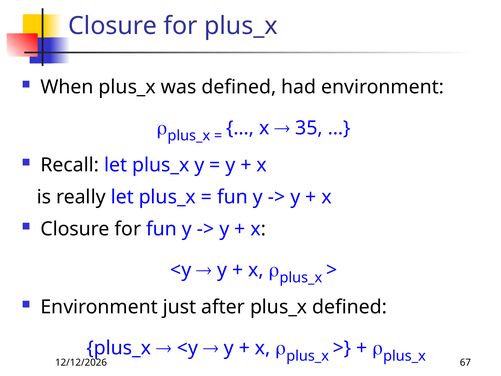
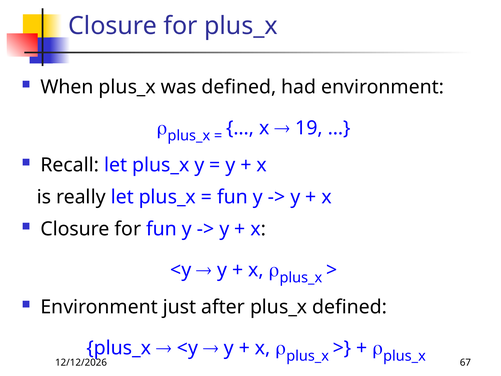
35: 35 -> 19 (309, 128)
